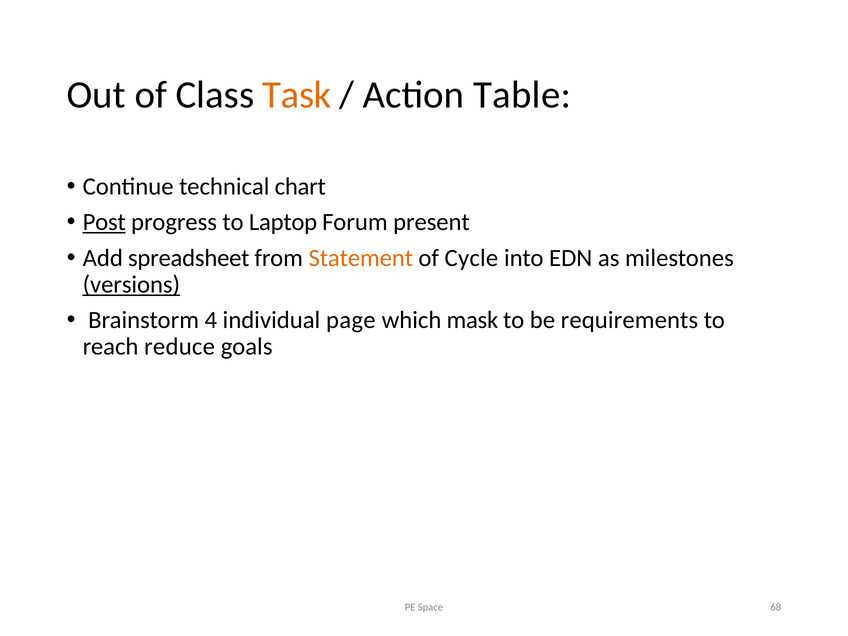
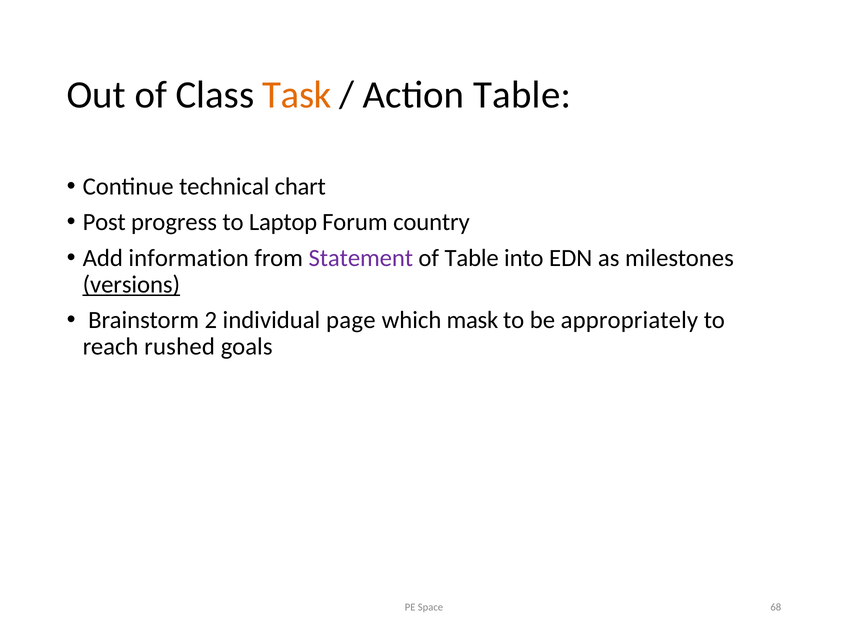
Post underline: present -> none (104, 222)
present: present -> country (431, 222)
spreadsheet: spreadsheet -> information (189, 258)
Statement colour: orange -> purple (361, 258)
of Cycle: Cycle -> Table (472, 258)
4: 4 -> 2 (211, 320)
requirements: requirements -> appropriately (629, 320)
reduce: reduce -> rushed (180, 347)
